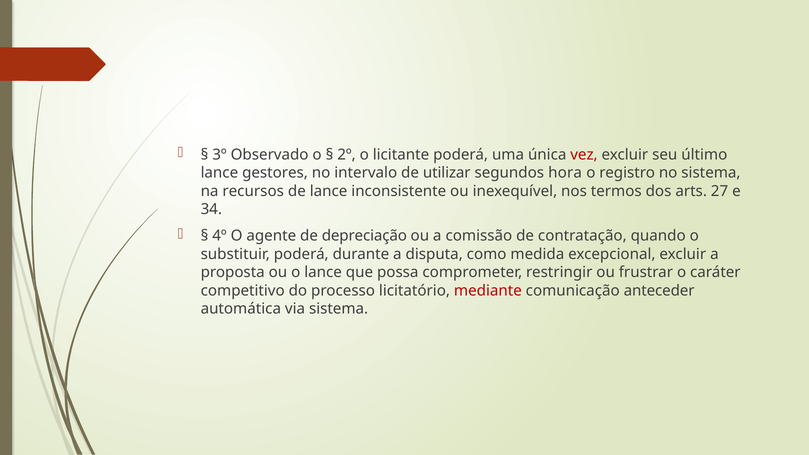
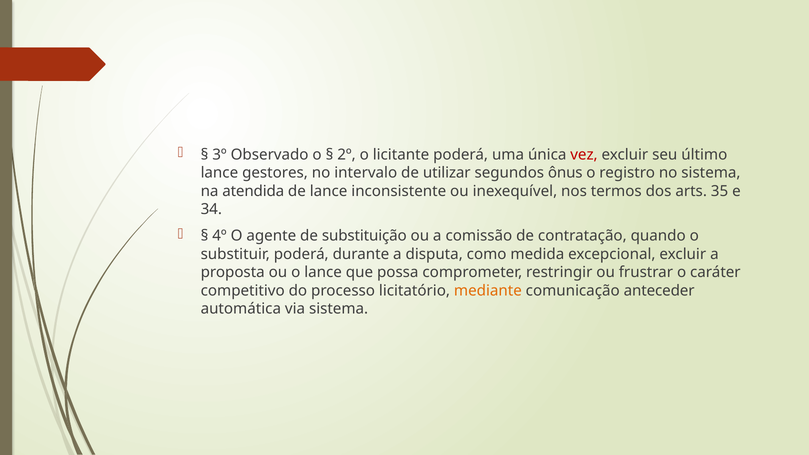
hora: hora -> ônus (565, 173)
recursos: recursos -> atendida (253, 191)
27: 27 -> 35 (720, 191)
depreciação: depreciação -> substituição (364, 236)
mediante colour: red -> orange (488, 291)
